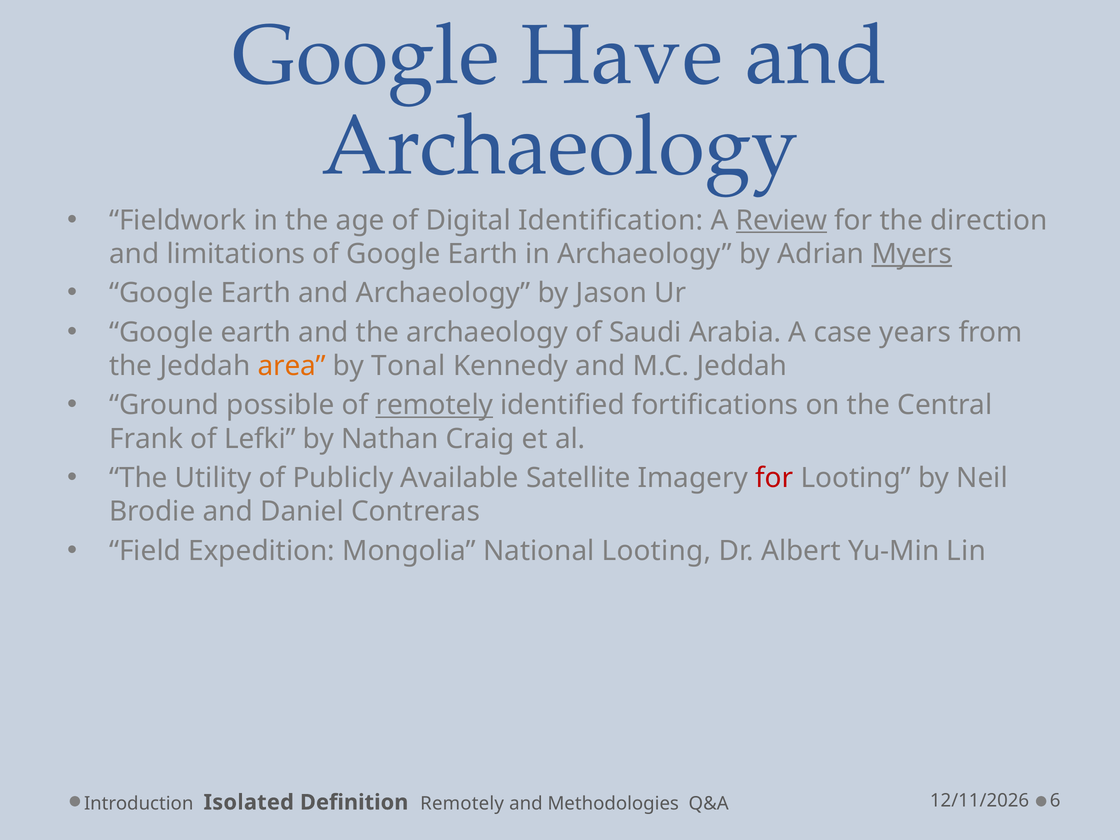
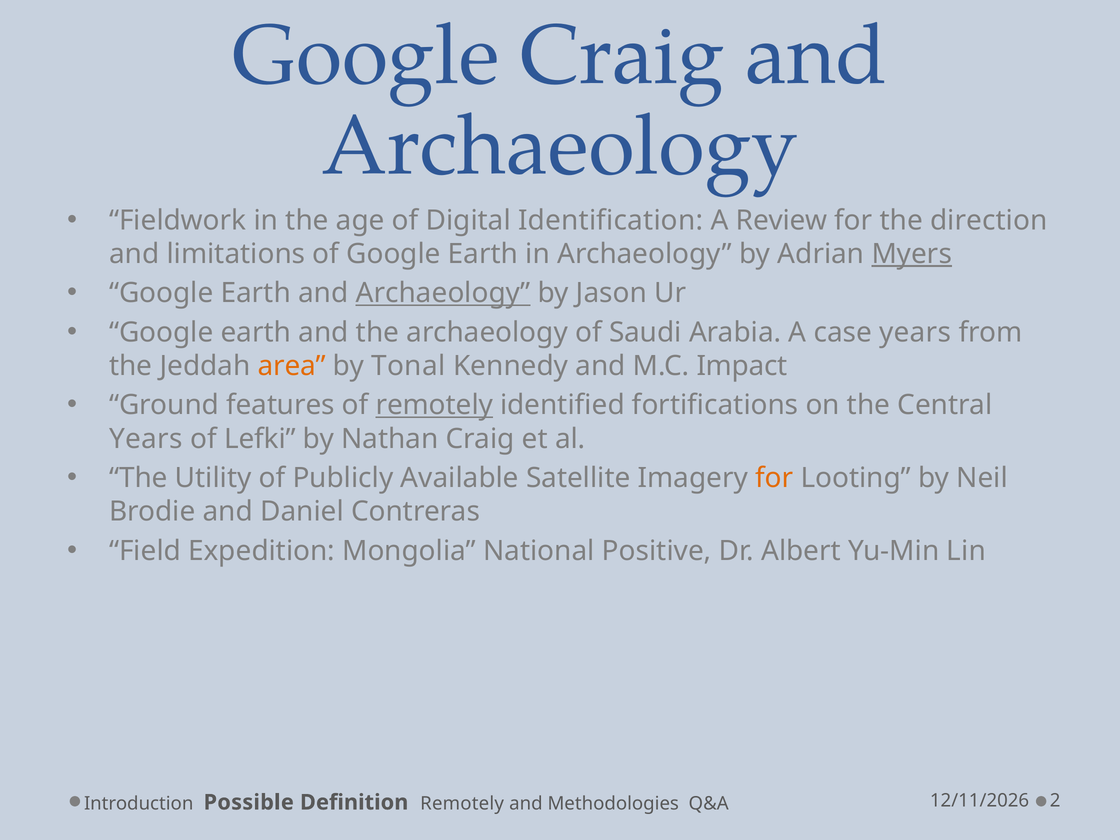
Google Have: Have -> Craig (622, 56)
Review underline: present -> none (782, 220)
Archaeology underline: none -> present (443, 293)
M.C Jeddah: Jeddah -> Impact (742, 366)
possible: possible -> features (280, 405)
Frank: Frank -> Years (146, 439)
for colour: red -> orange (774, 478)
National Looting: Looting -> Positive (657, 551)
6: 6 -> 2 (1055, 801)
Isolated: Isolated -> Possible (249, 802)
